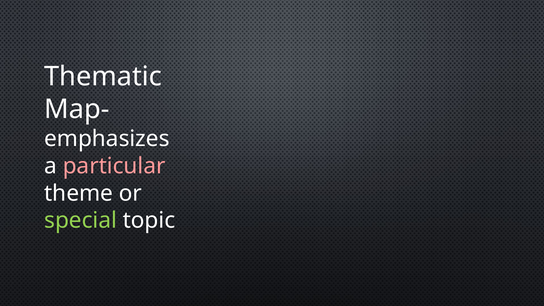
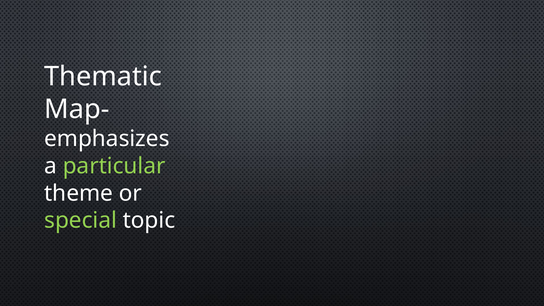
particular colour: pink -> light green (114, 166)
